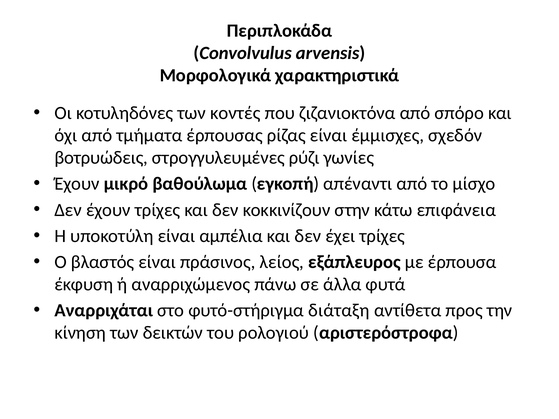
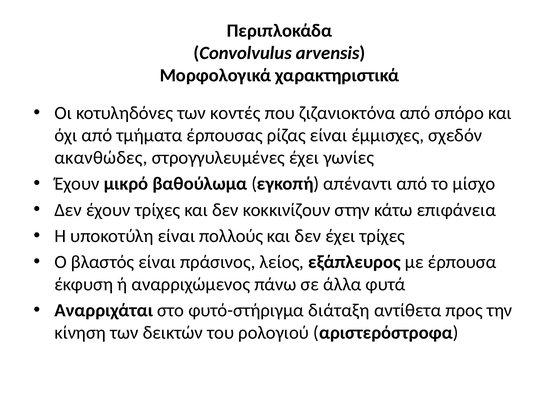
βοτρυώδεις: βοτρυώδεις -> ακανθώδες (101, 158)
στρογγυλευμένες ρύζι: ρύζι -> έχει (304, 158)
αμπέλια: αμπέλια -> πολλούς (231, 236)
